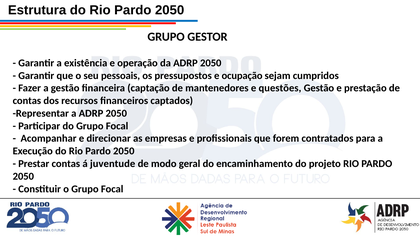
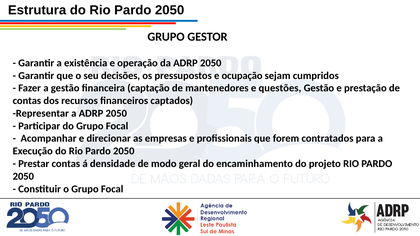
pessoais: pessoais -> decisões (121, 76)
juventude: juventude -> densidade (113, 164)
